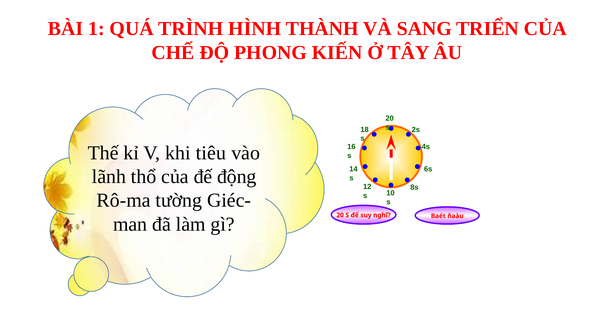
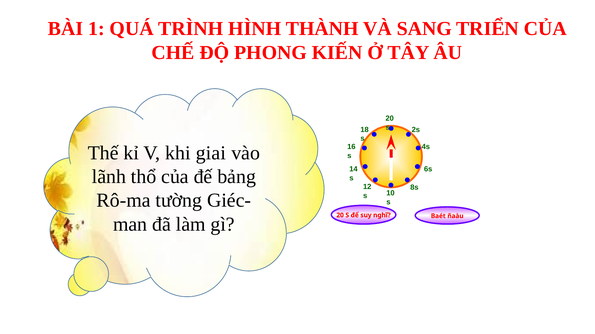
tiêu: tiêu -> giai (211, 153)
động: động -> bảng (237, 177)
